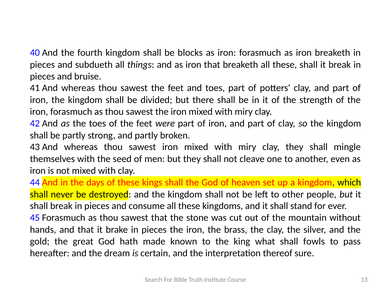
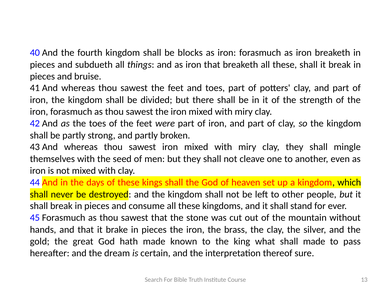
shall fowls: fowls -> made (314, 242)
